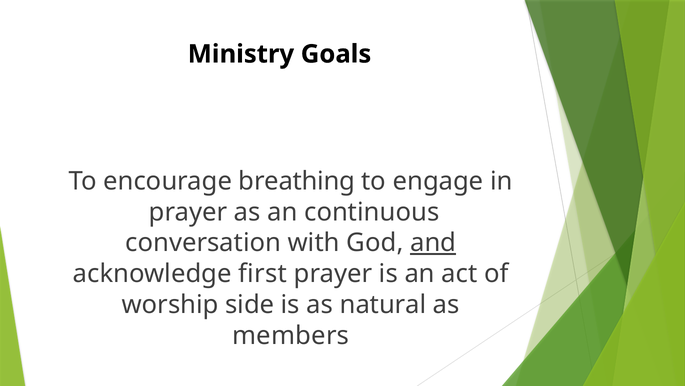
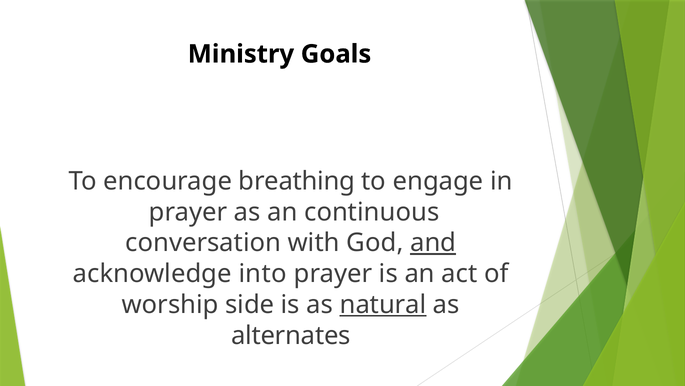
first: first -> into (263, 273)
natural underline: none -> present (383, 304)
members: members -> alternates (291, 335)
